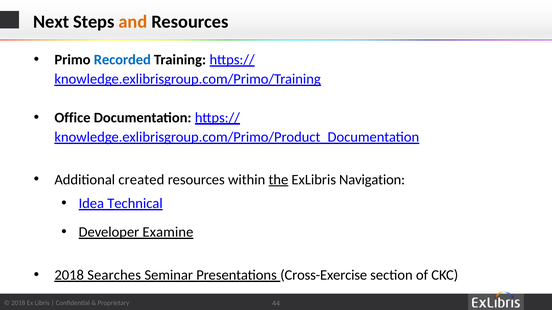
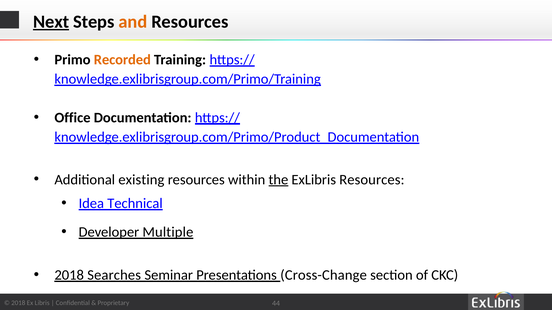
Next underline: none -> present (51, 22)
Recorded colour: blue -> orange (122, 60)
created: created -> existing (141, 180)
ExLibris Navigation: Navigation -> Resources (372, 180)
Examine: Examine -> Multiple (168, 232)
Cross-Exercise: Cross-Exercise -> Cross-Change (324, 276)
